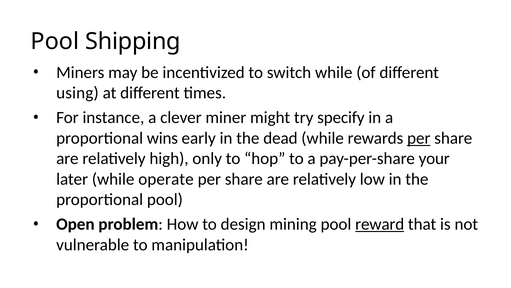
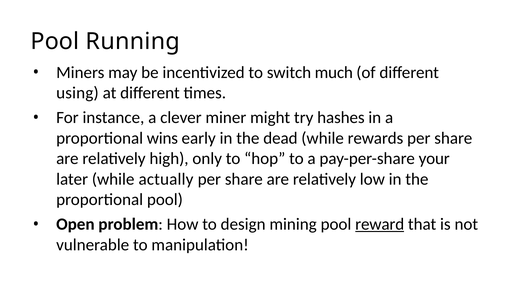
Shipping: Shipping -> Running (133, 42)
switch while: while -> much (334, 72)
specify: specify -> hashes (341, 117)
per underline: present -> none (419, 138)
operate: operate -> actually (166, 179)
